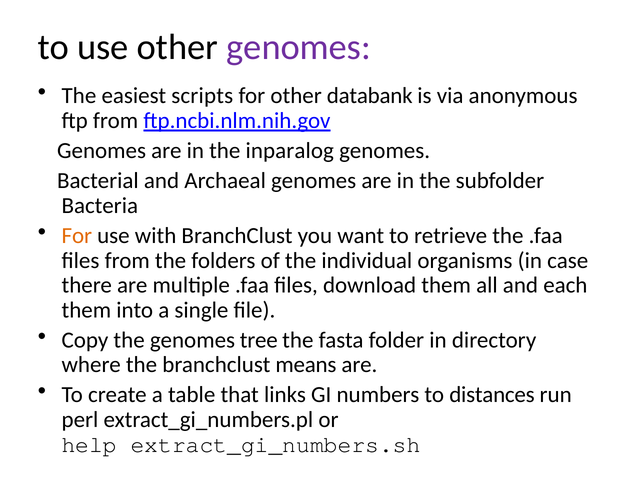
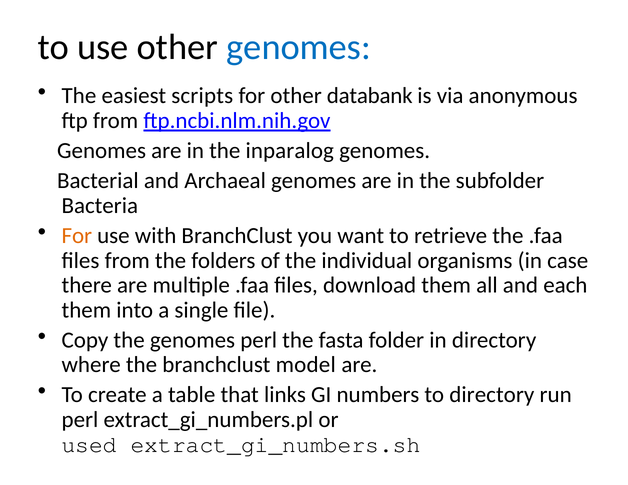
genomes colour: purple -> blue (299, 47)
genomes tree: tree -> perl (259, 340)
means: means -> model (306, 365)
to distances: distances -> directory (492, 395)
help: help -> used (89, 445)
